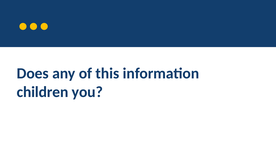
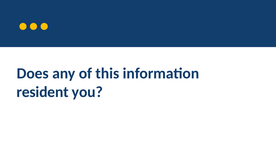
children: children -> resident (43, 92)
